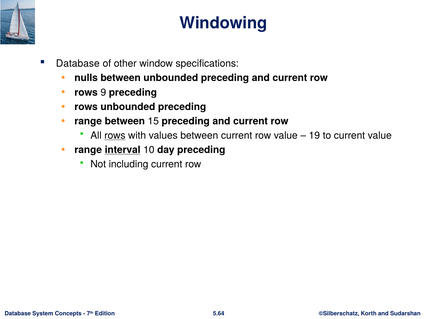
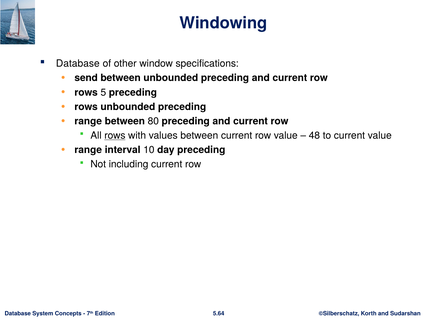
nulls: nulls -> send (86, 78)
9: 9 -> 5 (103, 92)
15: 15 -> 80 (153, 121)
19: 19 -> 48 (314, 135)
interval underline: present -> none (123, 150)
